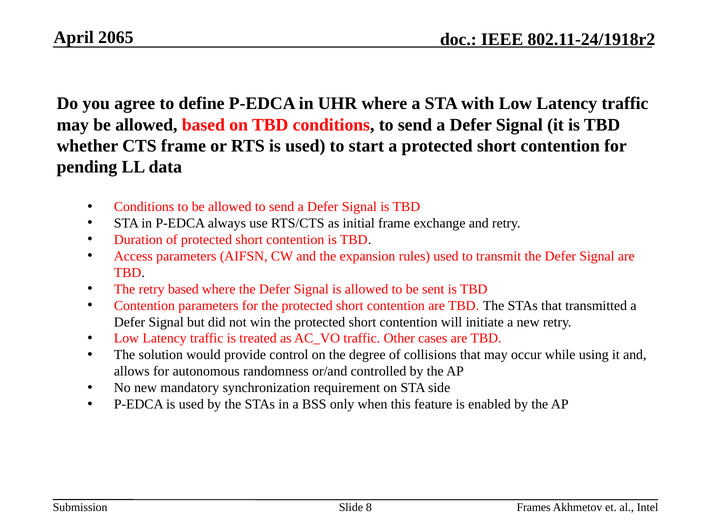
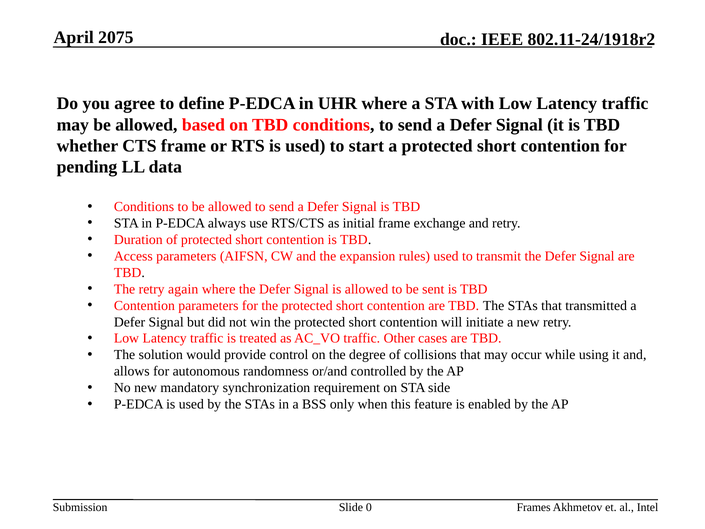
2065: 2065 -> 2075 (116, 37)
retry based: based -> again (183, 289)
8: 8 -> 0 (369, 507)
